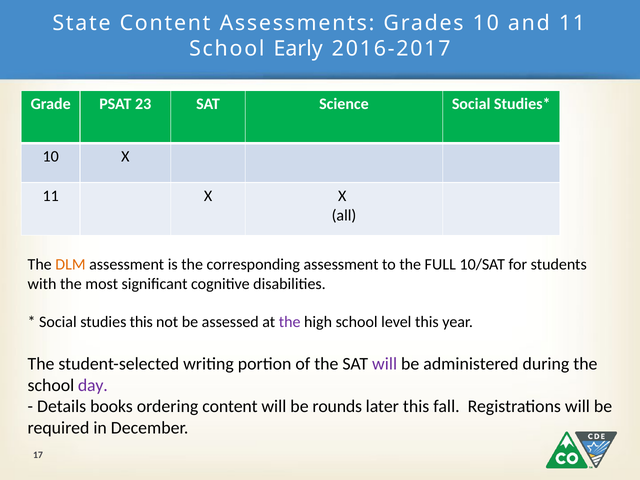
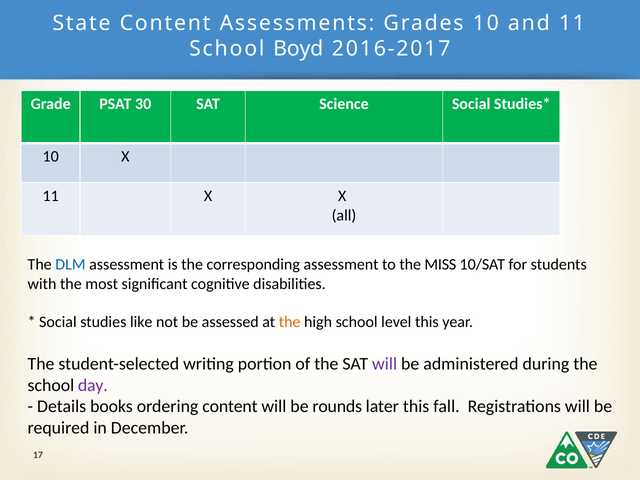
Early: Early -> Boyd (298, 49)
23: 23 -> 30 (143, 104)
DLM colour: orange -> blue (70, 265)
FULL: FULL -> MISS (440, 265)
studies this: this -> like (141, 322)
the colour: purple -> orange (290, 322)
